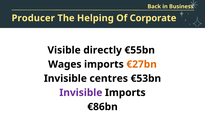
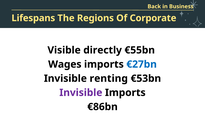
Producer: Producer -> Lifespans (33, 18)
Helping: Helping -> Regions (95, 18)
€27bn colour: orange -> blue (142, 64)
centres: centres -> renting (109, 79)
